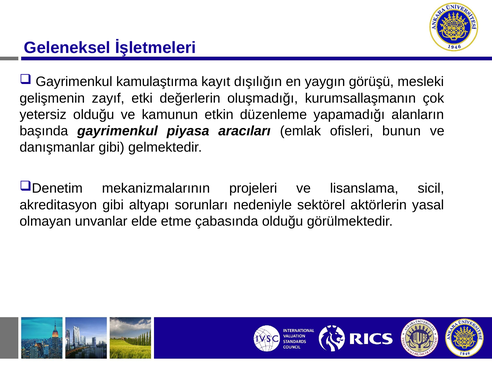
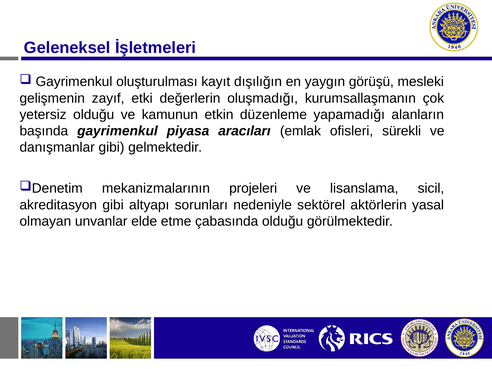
kamulaştırma: kamulaştırma -> oluşturulması (157, 82)
bunun: bunun -> sürekli (402, 131)
